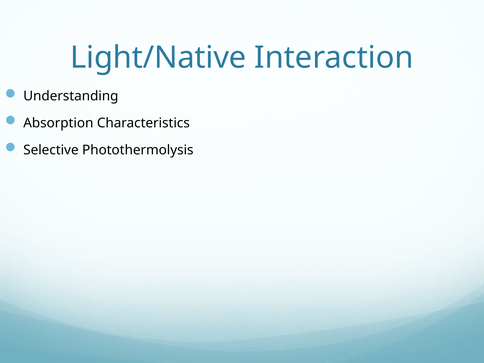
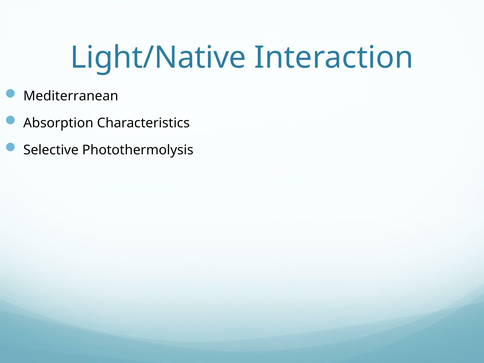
Understanding: Understanding -> Mediterranean (71, 96)
